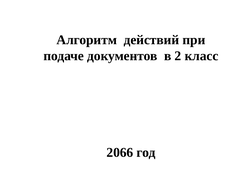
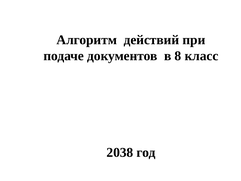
2: 2 -> 8 (178, 56)
2066: 2066 -> 2038 (120, 152)
